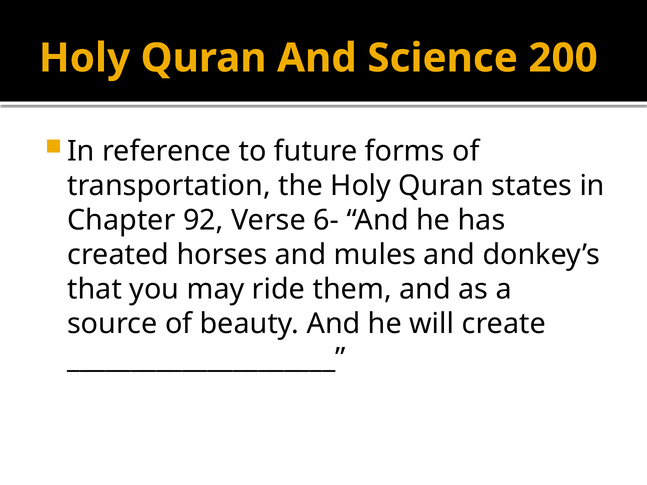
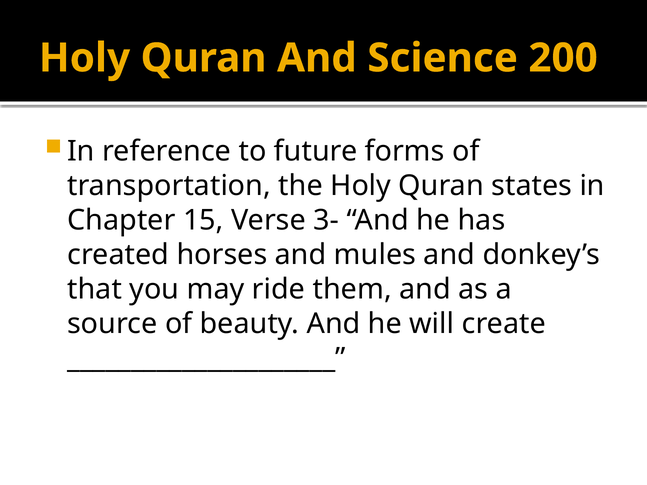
92: 92 -> 15 (203, 220)
6-: 6- -> 3- (326, 220)
